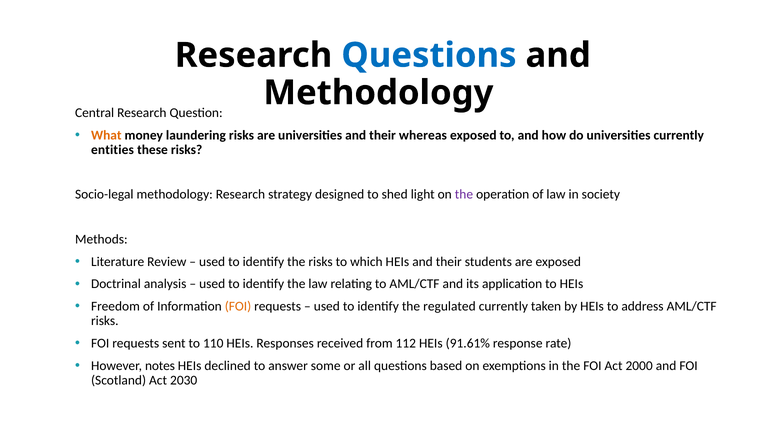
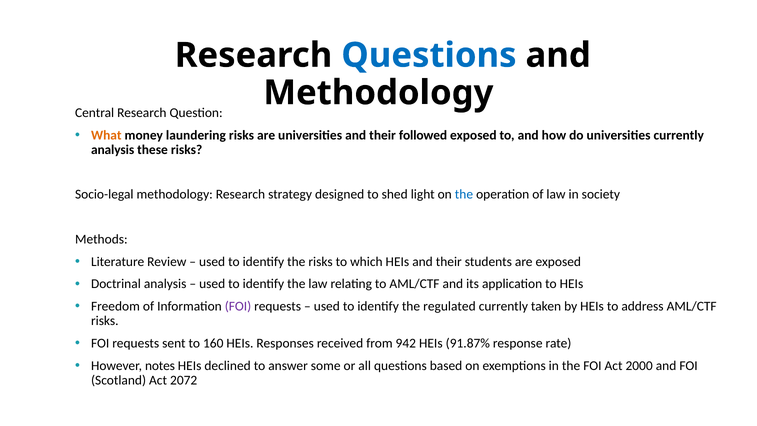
whereas: whereas -> followed (423, 135)
entities: entities -> analysis (113, 150)
the colour: purple -> blue (464, 194)
FOI colour: orange -> purple (238, 306)
110: 110 -> 160 (213, 343)
112: 112 -> 942 (406, 343)
91.61%: 91.61% -> 91.87% (468, 343)
2030: 2030 -> 2072 (184, 380)
